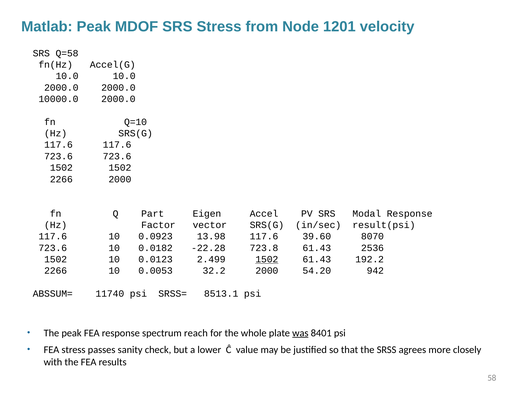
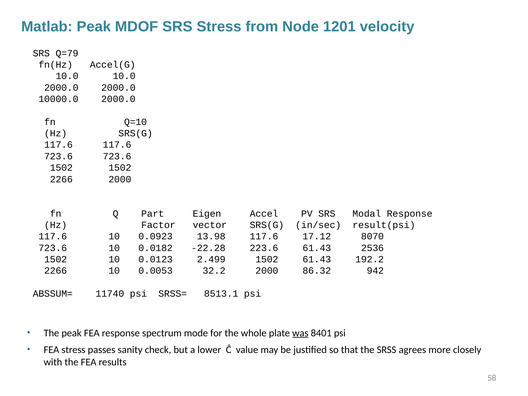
Q=58: Q=58 -> Q=79 (67, 53)
39.60: 39.60 -> 17.12 (317, 236)
723.8: 723.8 -> 223.6 (264, 248)
1502 underline: present -> none (267, 259)
54.20: 54.20 -> 86.32 (317, 271)
reach: reach -> mode (196, 333)
